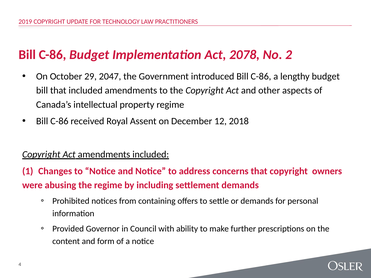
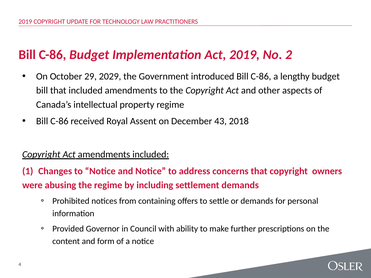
Act 2078: 2078 -> 2019 (245, 55)
2047: 2047 -> 2029 (110, 77)
12: 12 -> 43 (221, 121)
